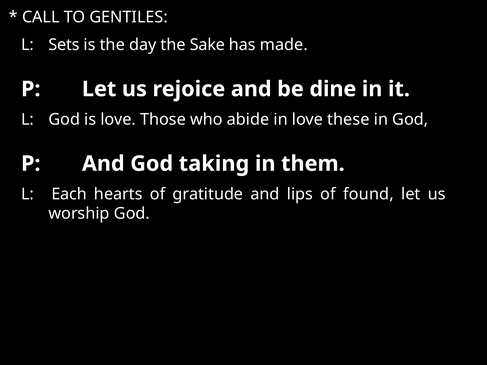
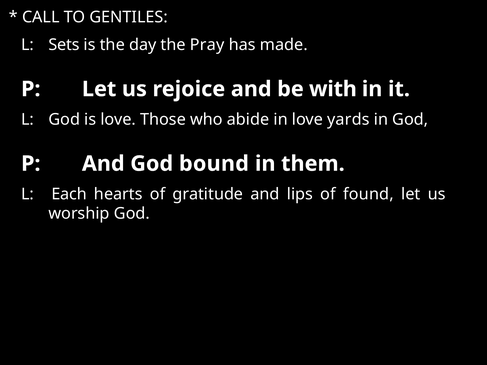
Sake: Sake -> Pray (207, 45)
dine: dine -> with (333, 89)
these: these -> yards (348, 120)
taking: taking -> bound (214, 164)
